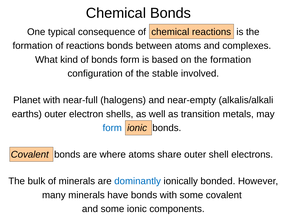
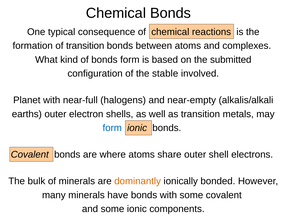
of reactions: reactions -> transition (85, 46)
on the formation: formation -> submitted (231, 60)
dominantly colour: blue -> orange (138, 181)
